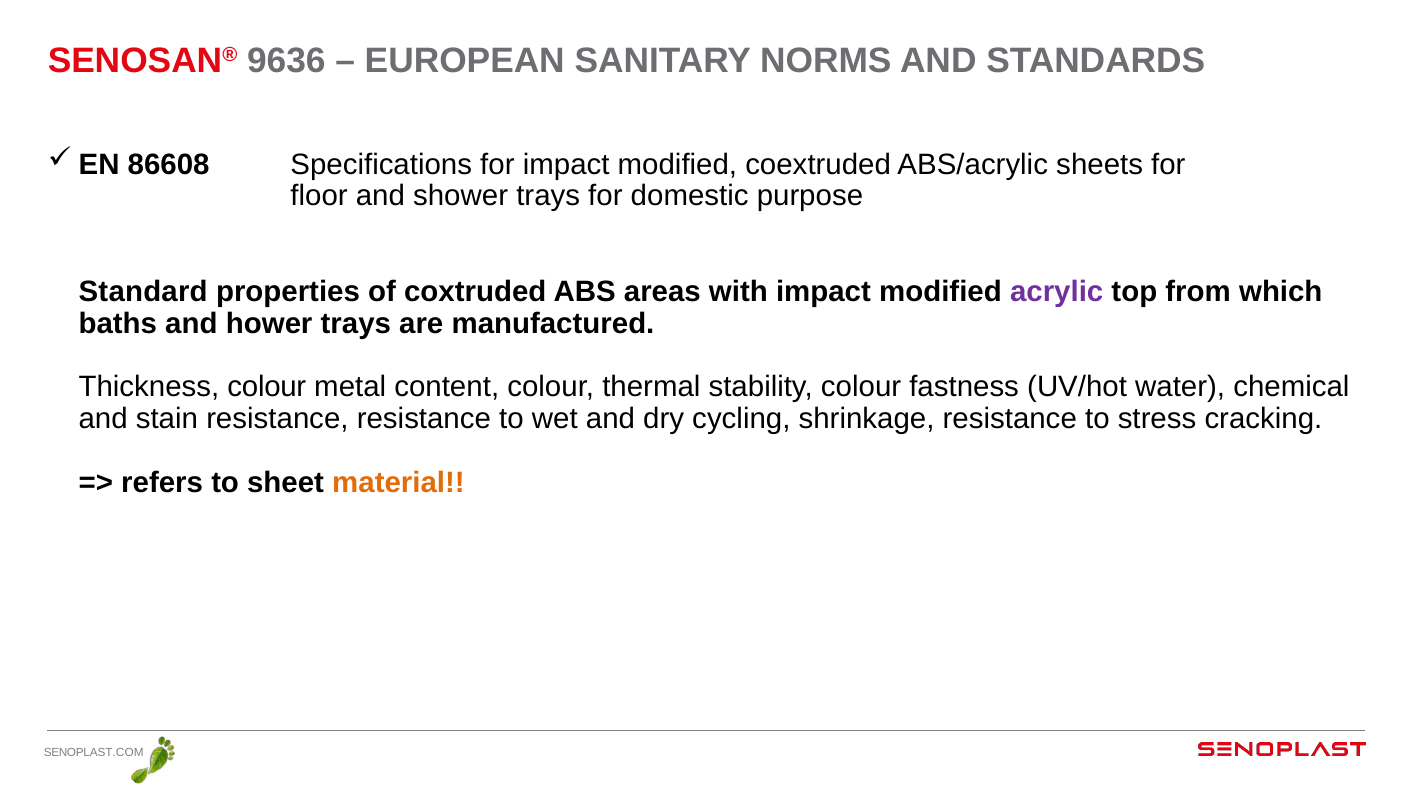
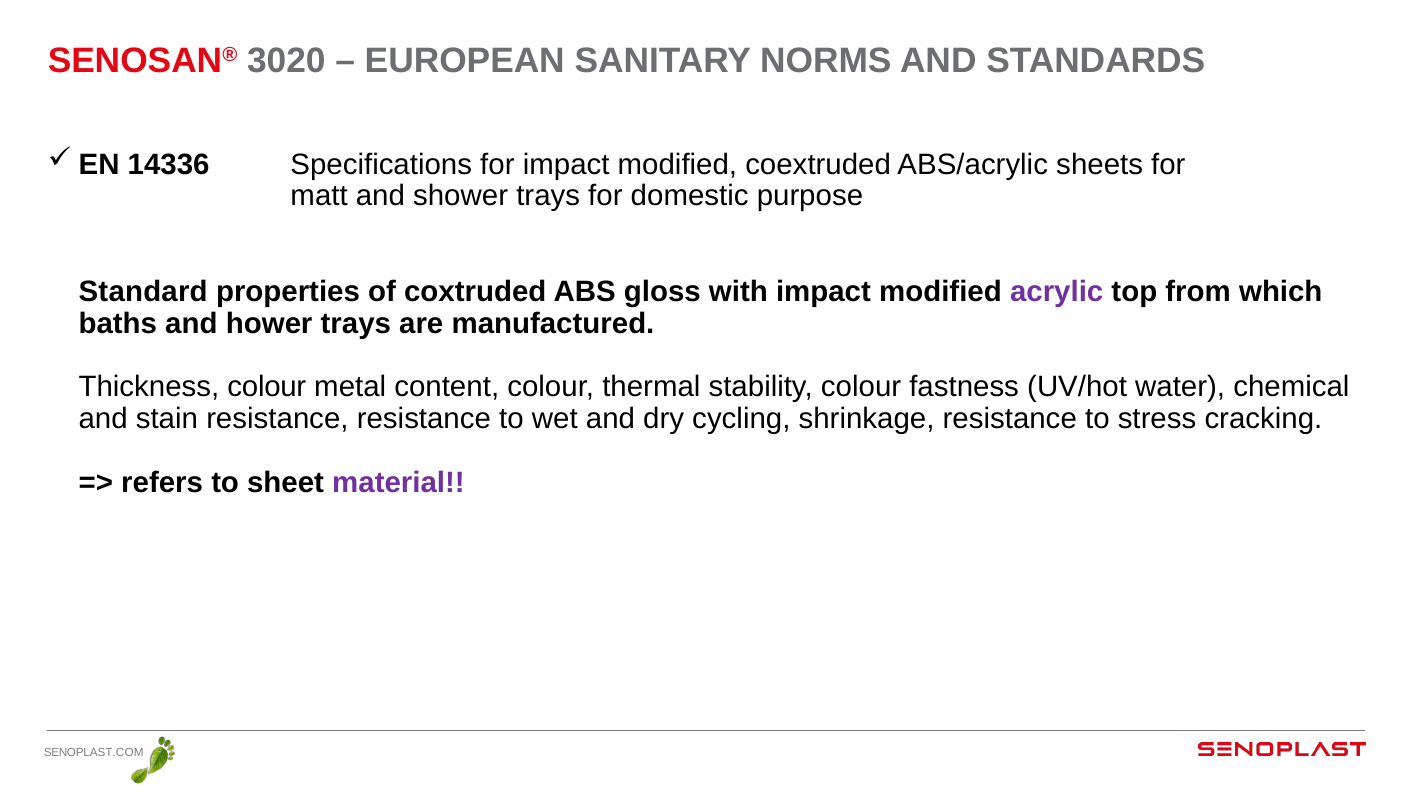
9636: 9636 -> 3020 (286, 61)
86608: 86608 -> 14336 (169, 164)
floor: floor -> matt (319, 196)
areas: areas -> gloss (662, 292)
material colour: orange -> purple (398, 483)
